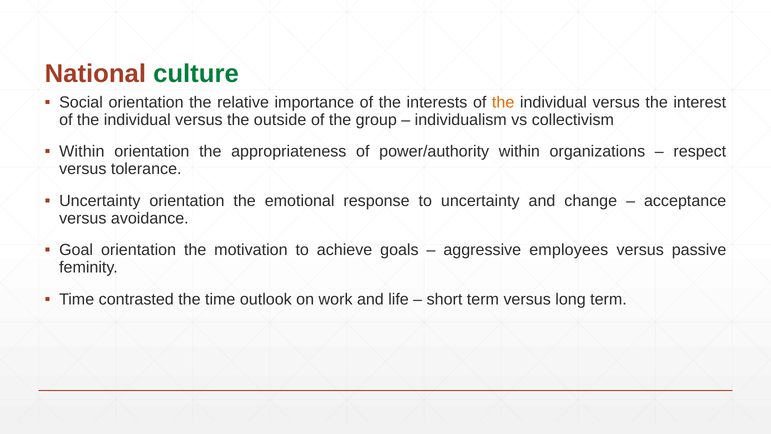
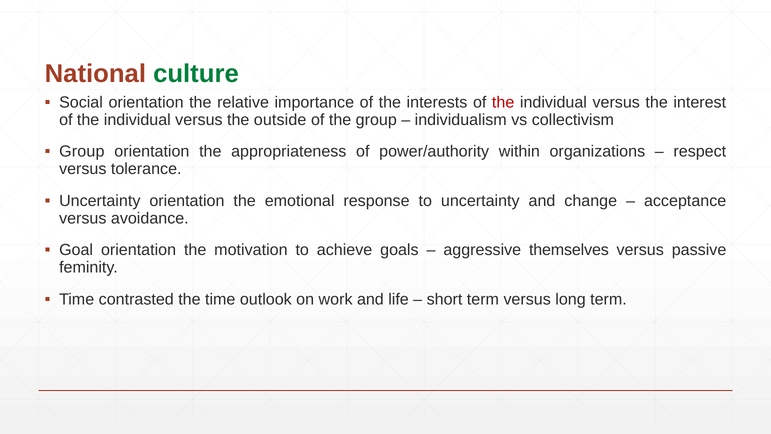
the colour: orange -> red (503, 102)
Within: Within -> Group (82, 152)
employees: employees -> themselves (569, 250)
